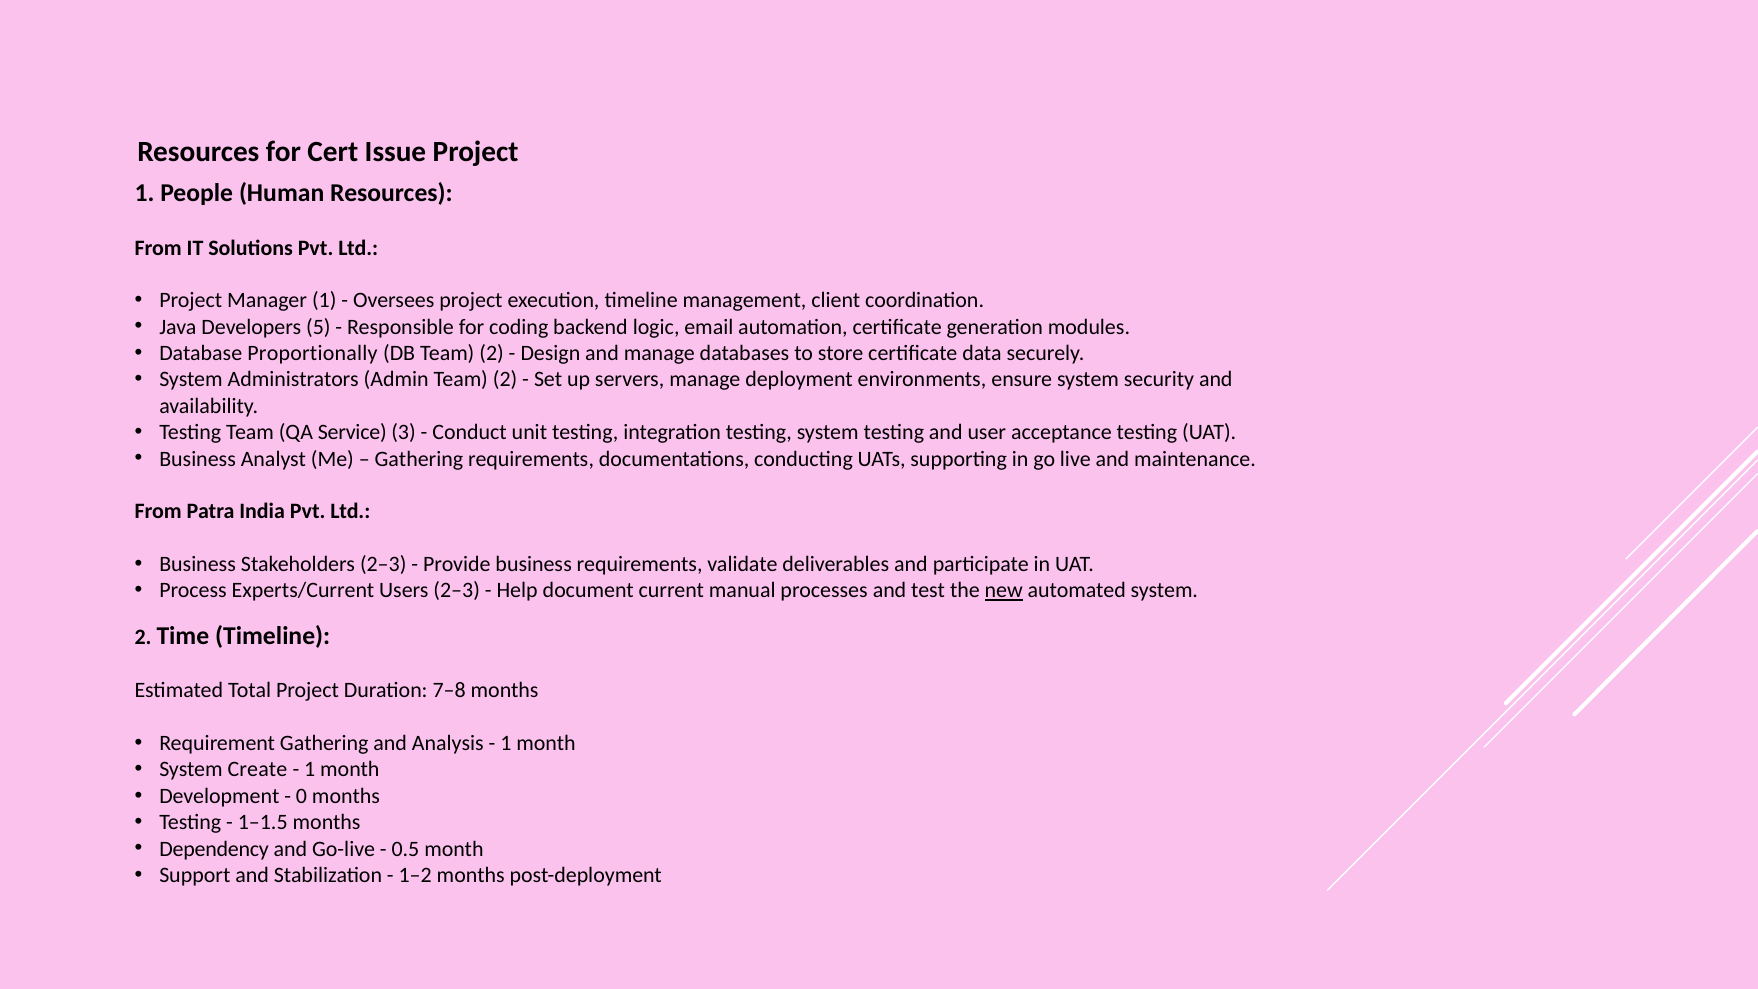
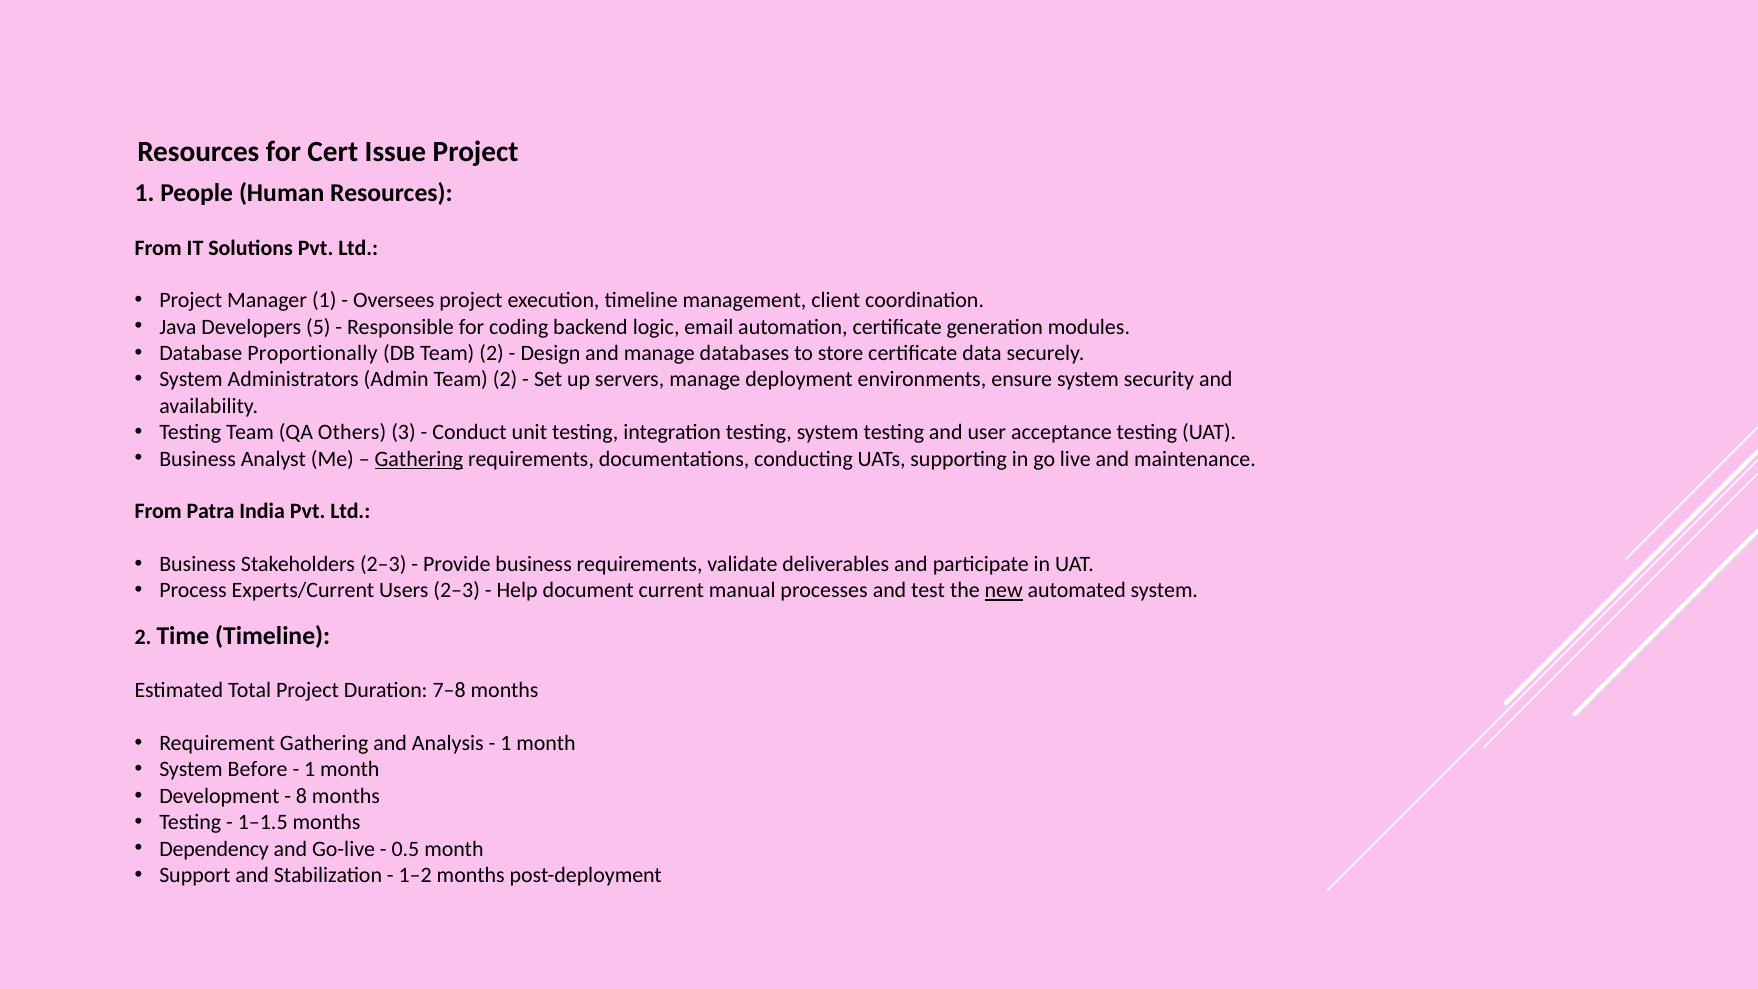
Service: Service -> Others (352, 432)
Gathering underline: none -> present (419, 459)
Create: Create -> Before (258, 770)
0: 0 -> 8 (302, 796)
